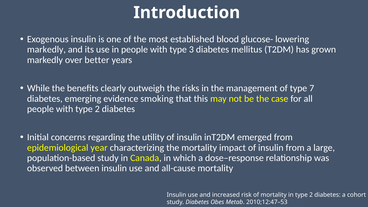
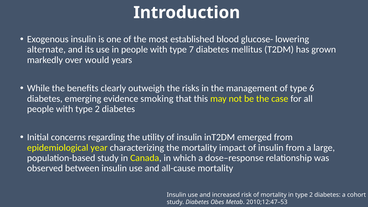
markedly: markedly -> alternate (46, 50)
3: 3 -> 7 (191, 50)
better: better -> would (97, 60)
7: 7 -> 6 (312, 88)
